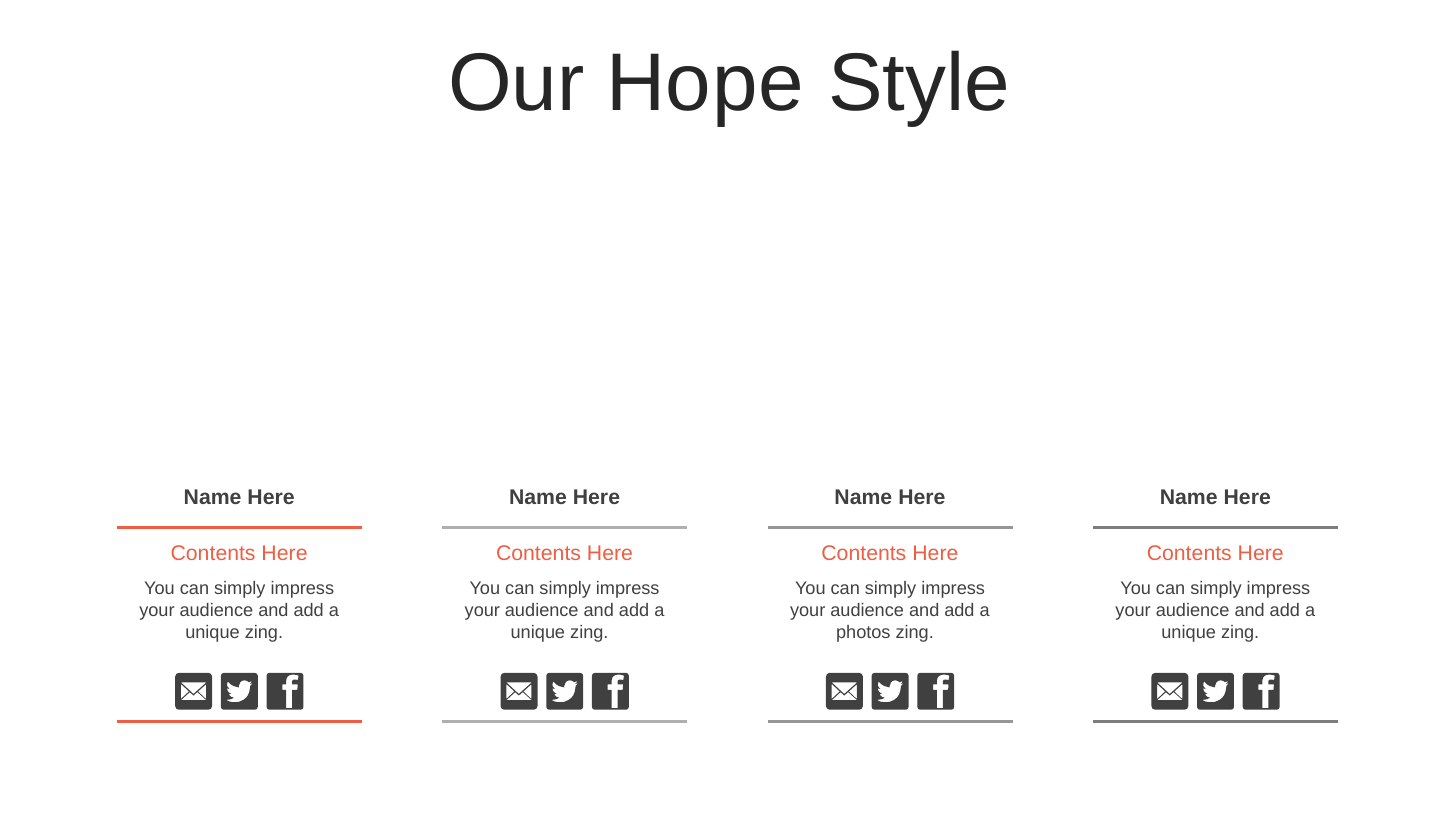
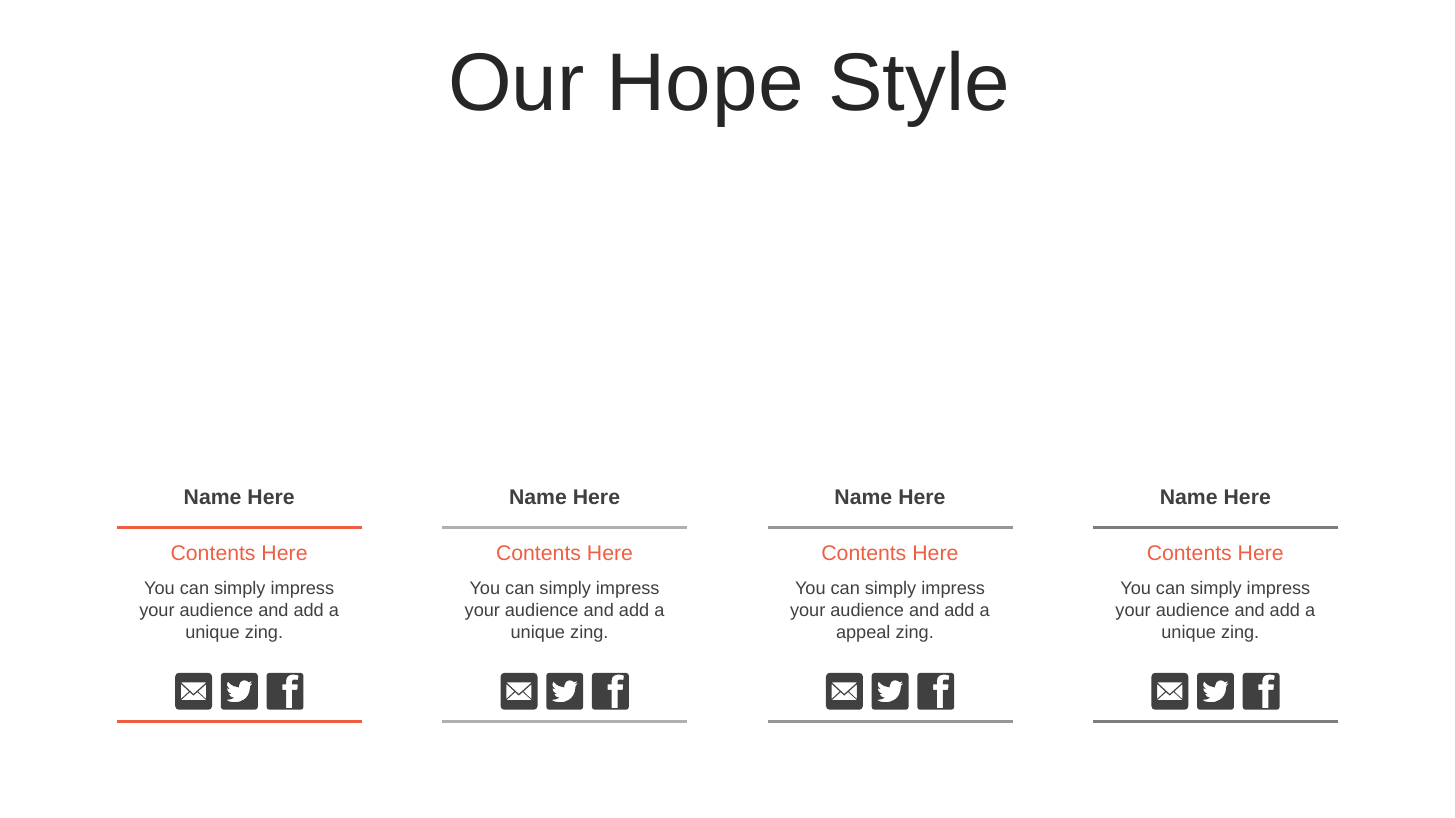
photos: photos -> appeal (863, 633)
